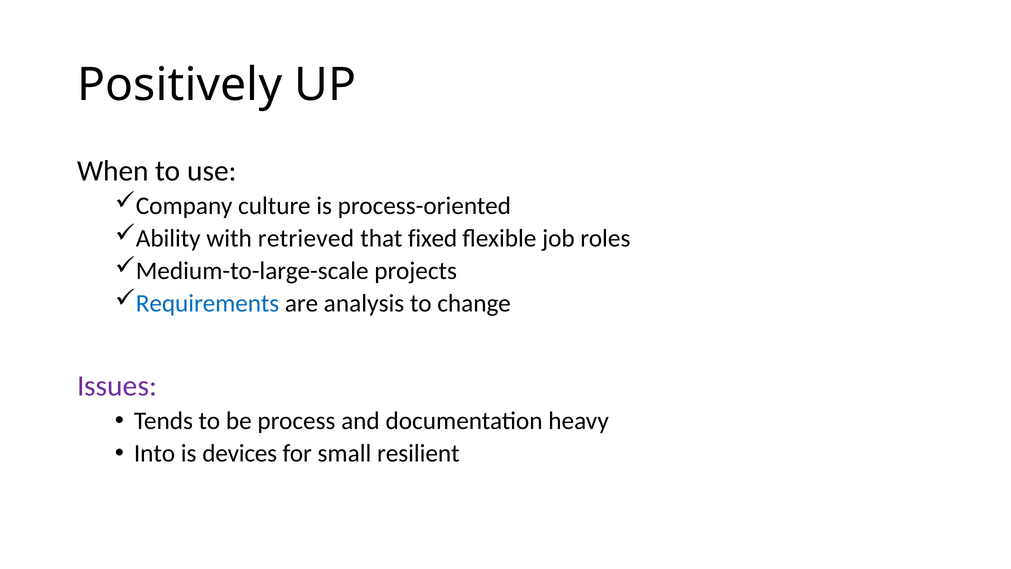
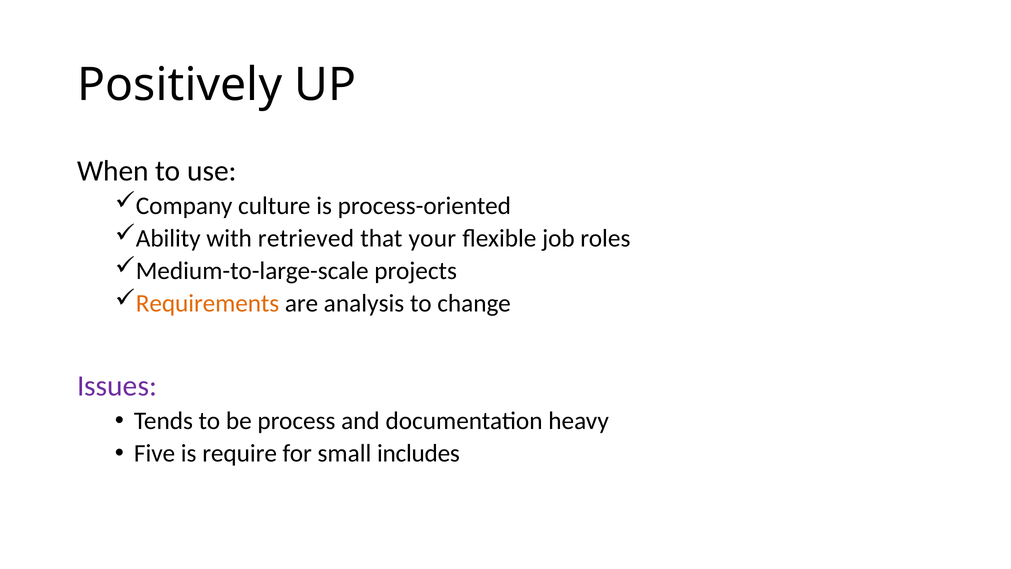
fixed: fixed -> your (432, 238)
Requirements colour: blue -> orange (208, 303)
Into: Into -> Five (155, 453)
devices: devices -> require (240, 453)
resilient: resilient -> includes (418, 453)
